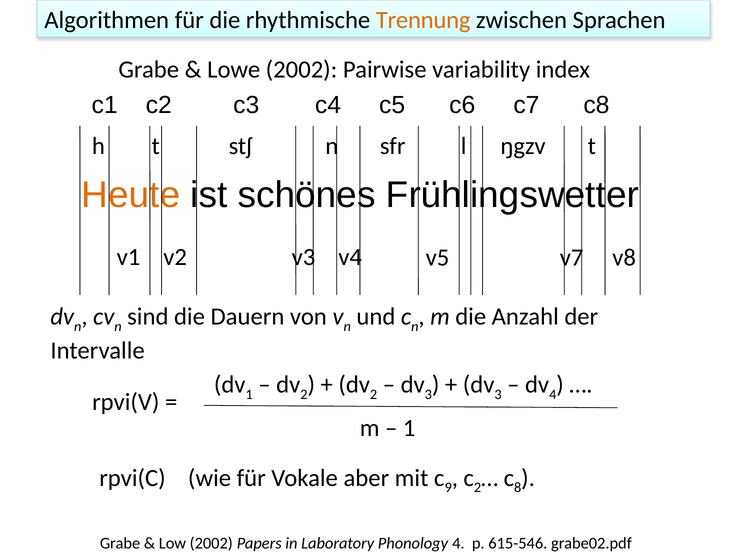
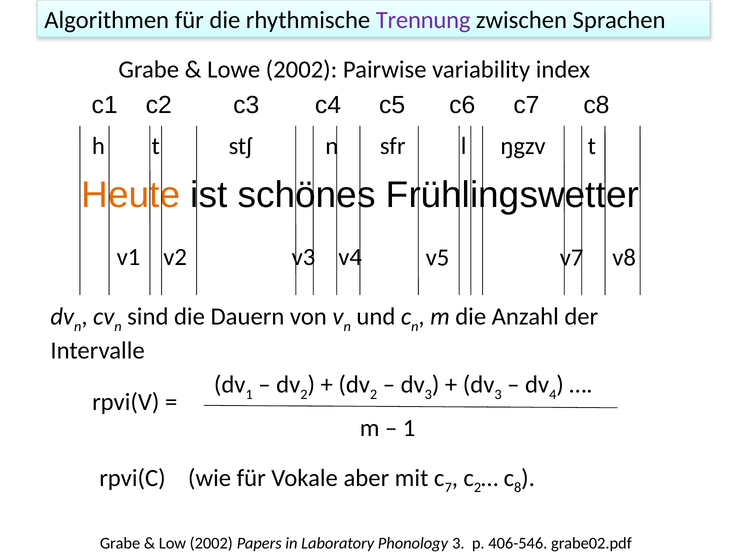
Trennung colour: orange -> purple (423, 20)
9: 9 -> 7 (448, 487)
Phonology 4: 4 -> 3 (458, 543)
615-546: 615-546 -> 406-546 (518, 543)
